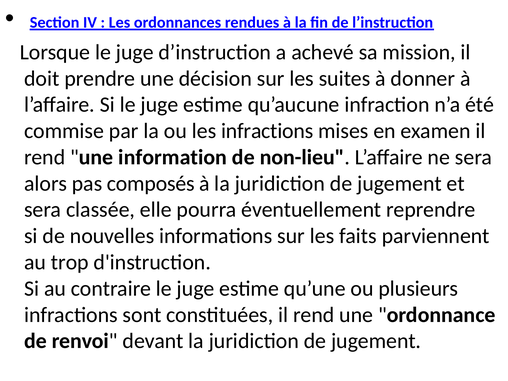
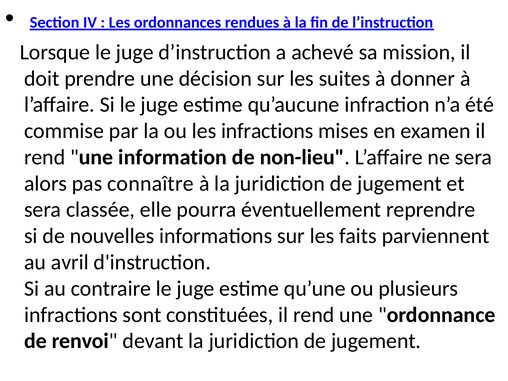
composés: composés -> connaître (151, 183)
trop: trop -> avril (70, 262)
